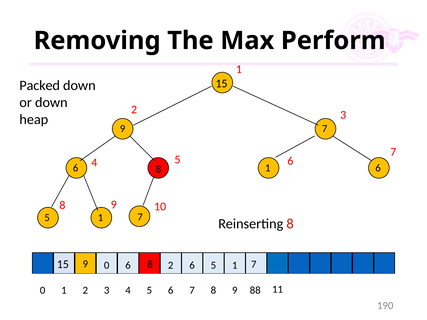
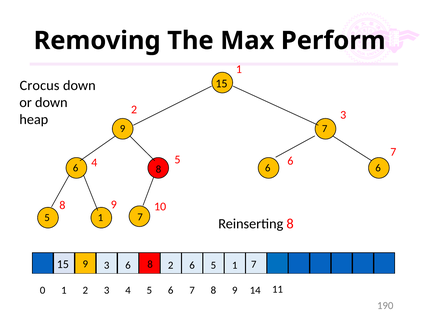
Packed: Packed -> Crocus (40, 85)
1: 1 -> 6 (268, 168)
9 0: 0 -> 3 (107, 265)
88: 88 -> 14 (255, 290)
